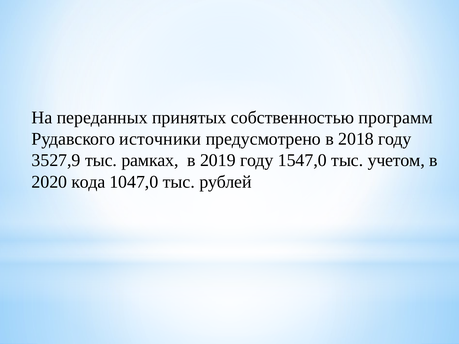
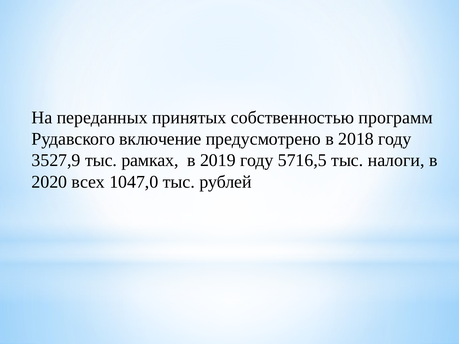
источники: источники -> включение (160, 139)
1547,0: 1547,0 -> 5716,5 (302, 161)
учетом: учетом -> налоги (396, 161)
кода: кода -> всех (88, 182)
